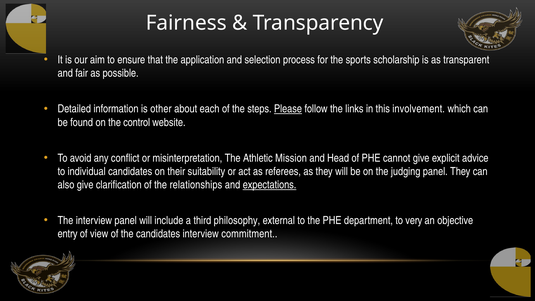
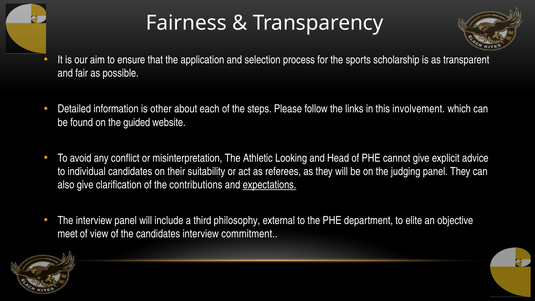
Please underline: present -> none (288, 109)
control: control -> guided (137, 122)
Mission: Mission -> Looking (291, 158)
relationships: relationships -> contributions (196, 185)
very: very -> elite (414, 220)
entry: entry -> meet (68, 234)
